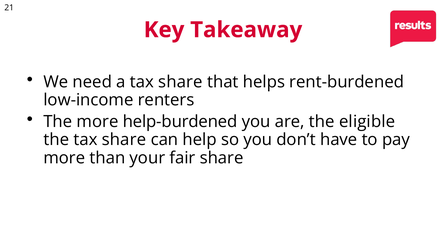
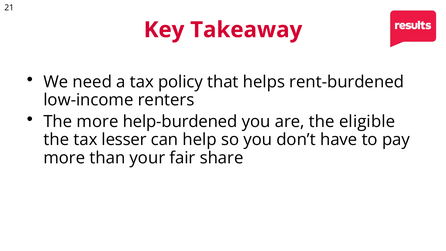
a tax share: share -> policy (181, 82)
the tax share: share -> lesser (124, 140)
